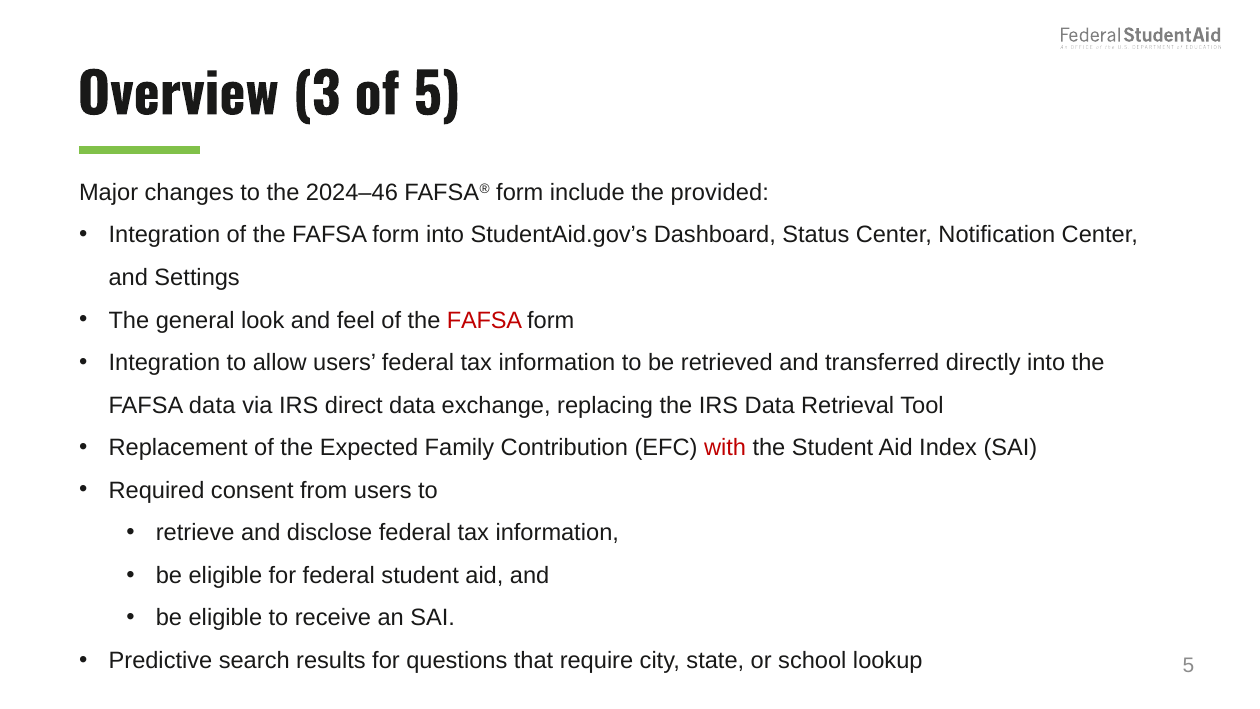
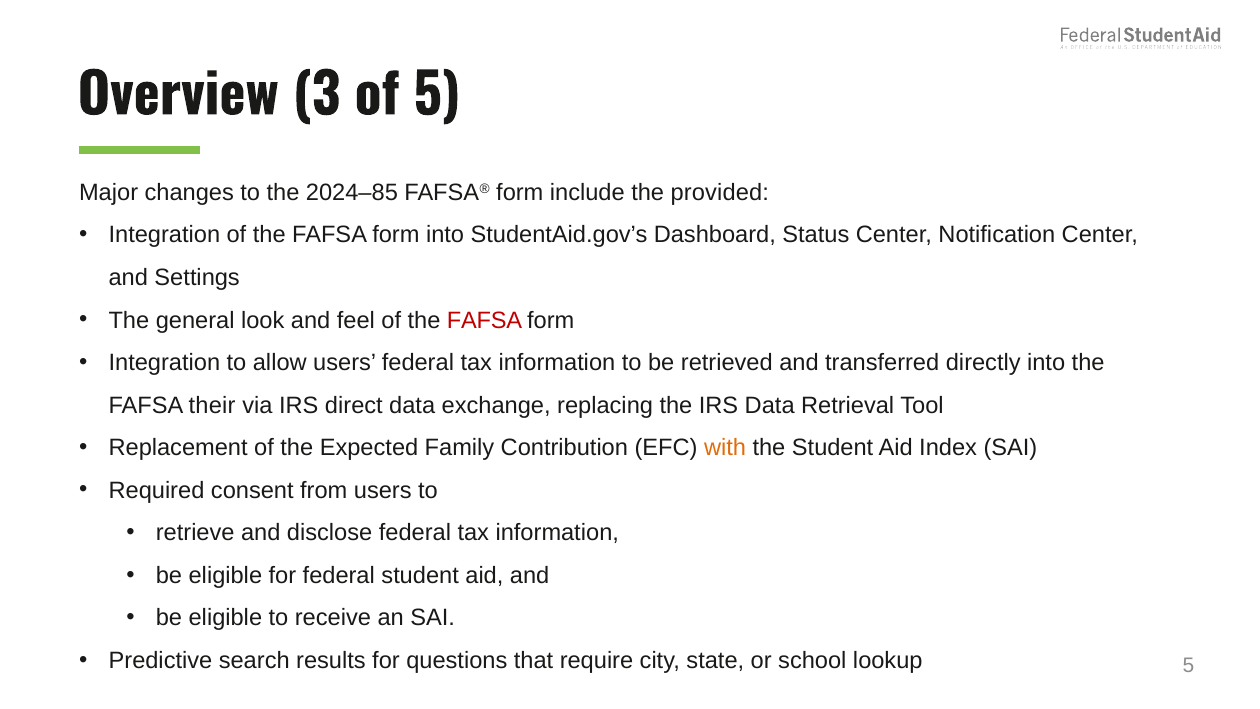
2024–46: 2024–46 -> 2024–85 (352, 193)
FAFSA data: data -> their (212, 405)
with colour: red -> orange (725, 448)
